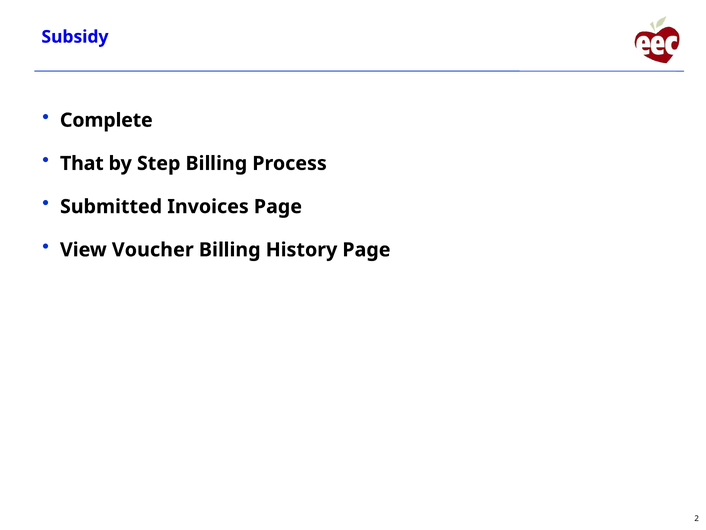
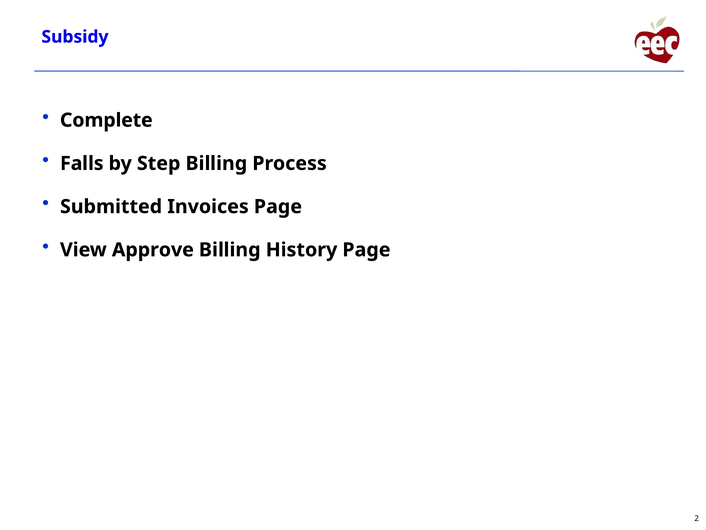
That: That -> Falls (82, 163)
Voucher: Voucher -> Approve (153, 250)
